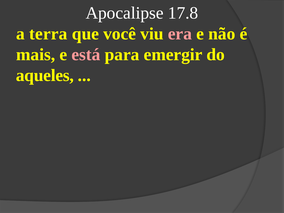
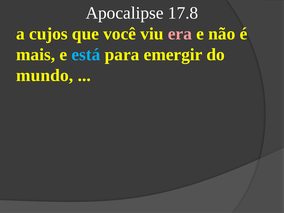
terra: terra -> cujos (48, 34)
está colour: pink -> light blue (86, 55)
aqueles: aqueles -> mundo (45, 75)
